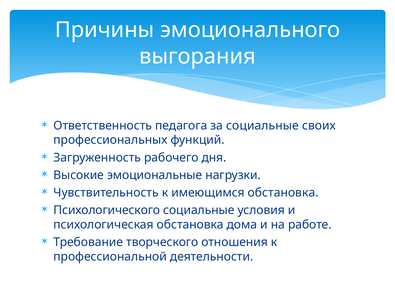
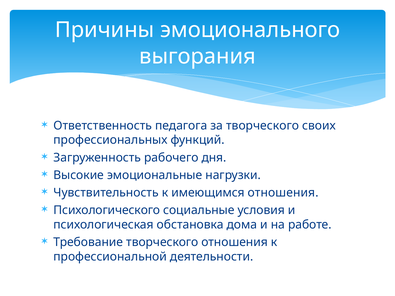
за социальные: социальные -> творческого (263, 126)
имеющимся обстановка: обстановка -> отношения (283, 193)
